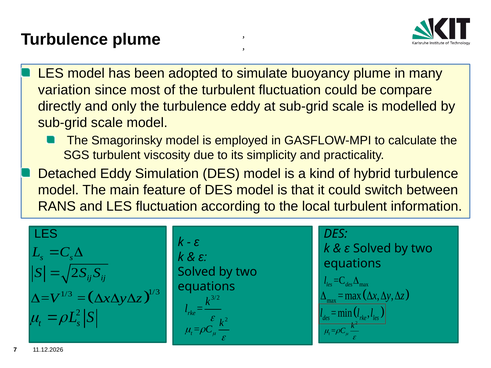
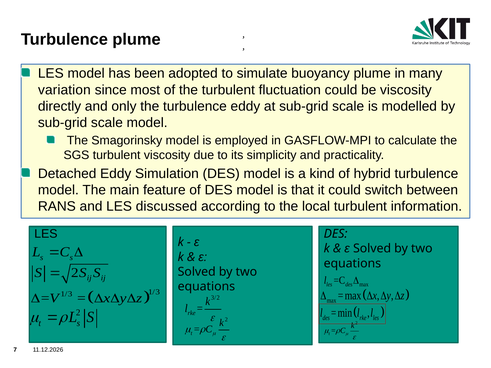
be compare: compare -> viscosity (406, 90)
LES fluctuation: fluctuation -> discussed (167, 207)
